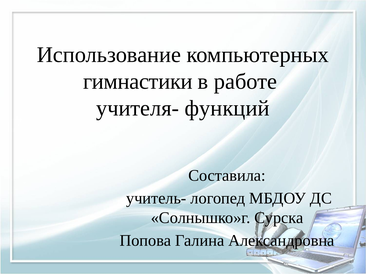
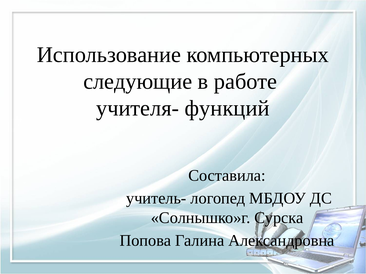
гимнастики: гимнастики -> следующие (138, 82)
